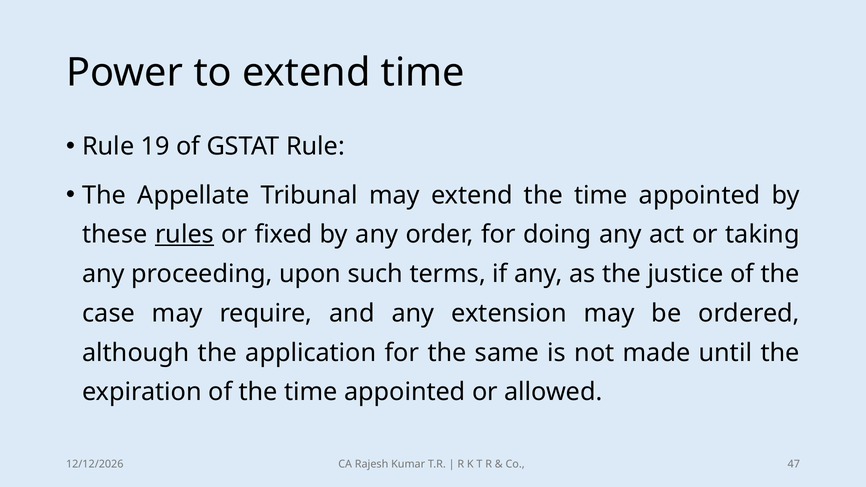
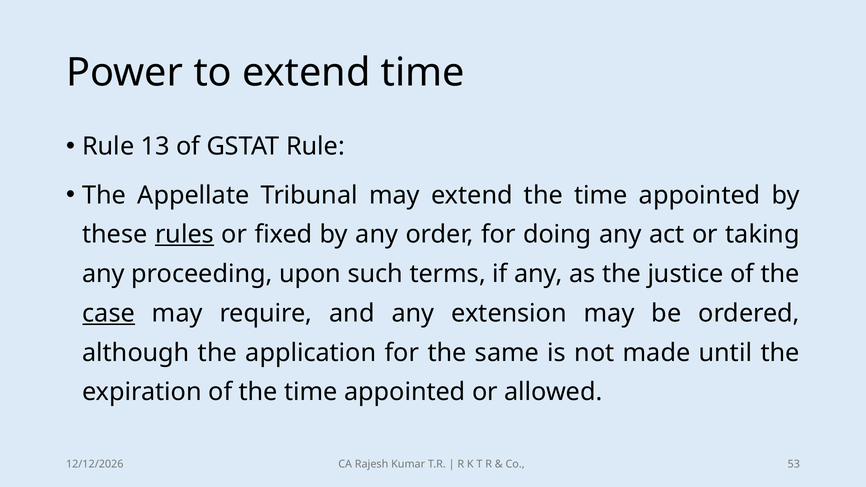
19: 19 -> 13 (155, 146)
case underline: none -> present (109, 313)
47: 47 -> 53 (794, 464)
